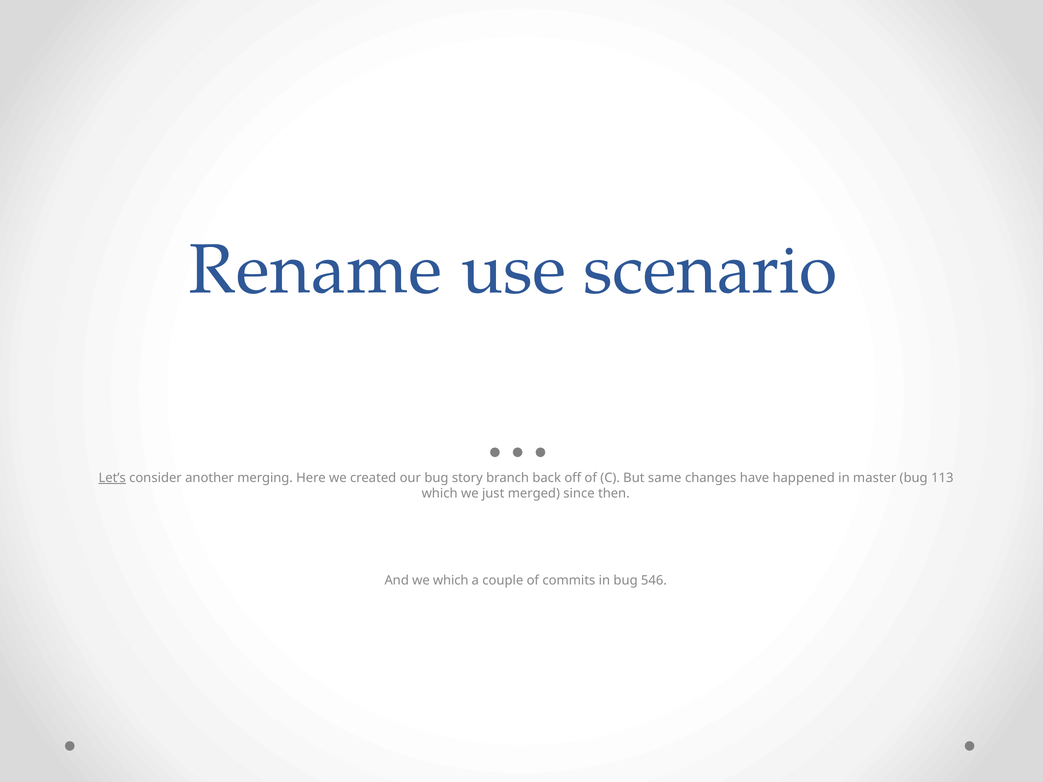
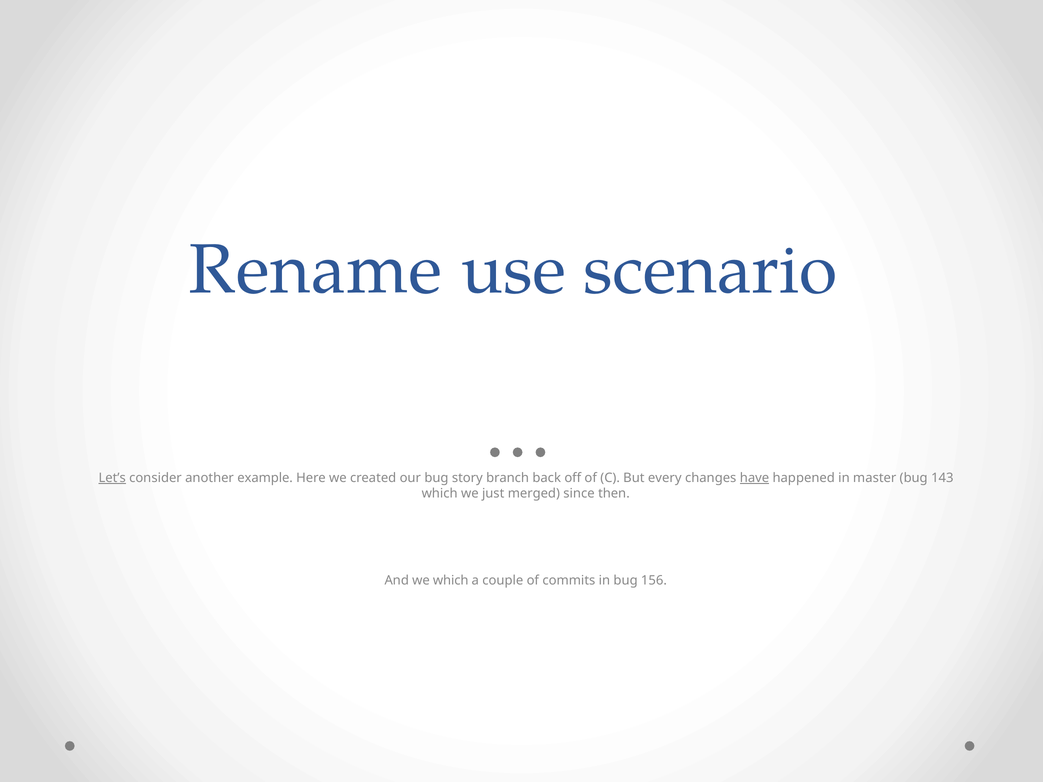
merging: merging -> example (265, 478)
same: same -> every (665, 478)
have underline: none -> present (755, 478)
113: 113 -> 143 (942, 478)
546: 546 -> 156 (654, 581)
